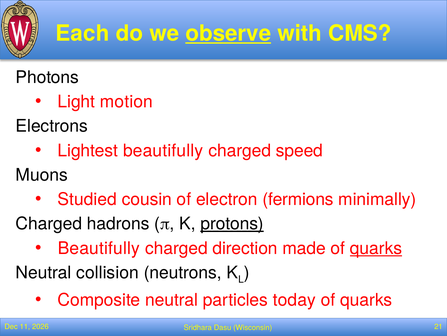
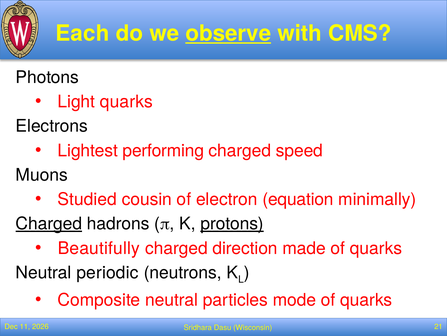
Light motion: motion -> quarks (126, 102)
Lightest beautifully: beautifully -> performing (163, 150)
fermions: fermions -> equation (298, 199)
Charged underline: none -> present (49, 223)
quarks underline: present -> none (376, 248)
collision: collision -> periodic (107, 272)
today: today -> mode (294, 299)
